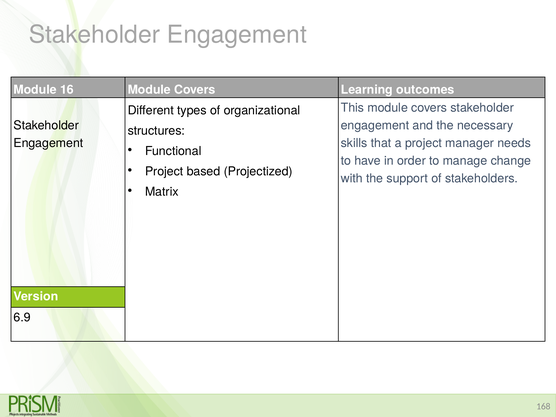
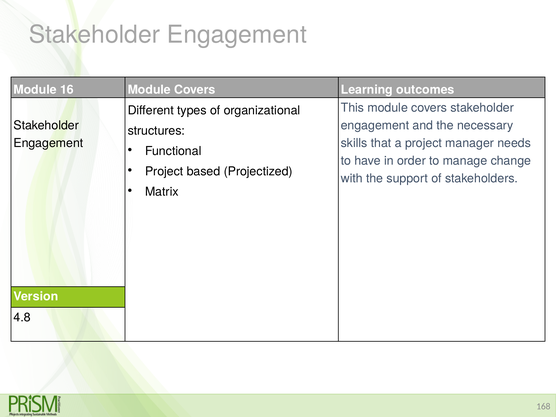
6.9: 6.9 -> 4.8 (22, 317)
